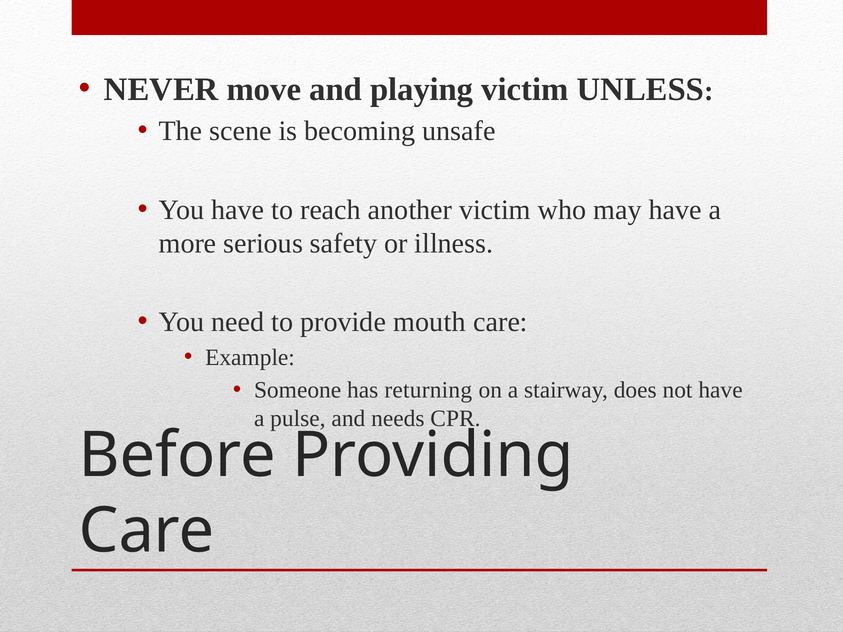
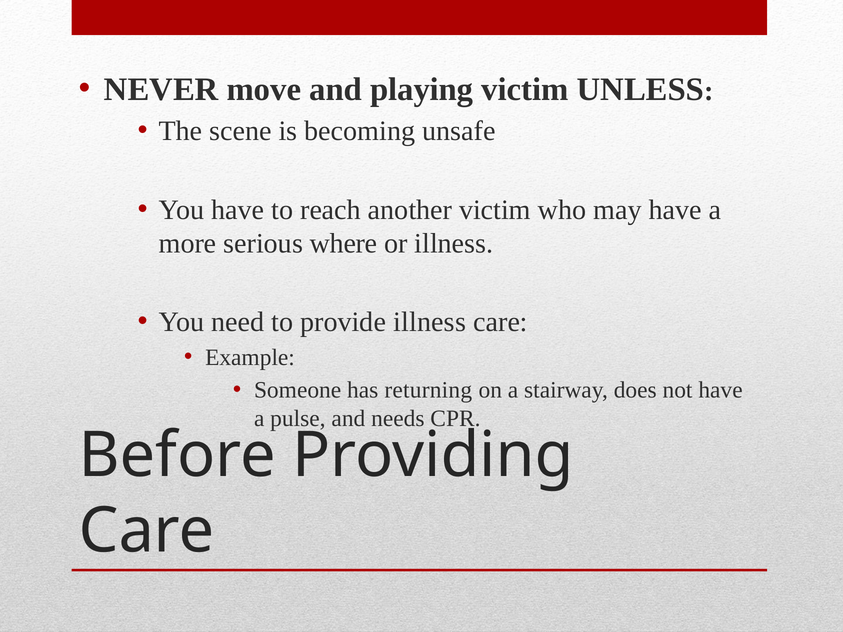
safety: safety -> where (344, 244)
provide mouth: mouth -> illness (430, 322)
